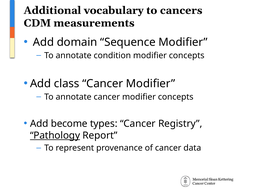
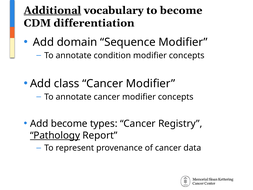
Additional underline: none -> present (52, 10)
to cancers: cancers -> become (181, 10)
measurements: measurements -> differentiation (94, 23)
